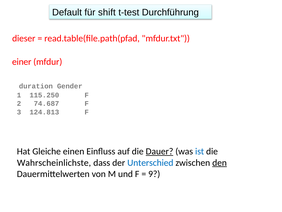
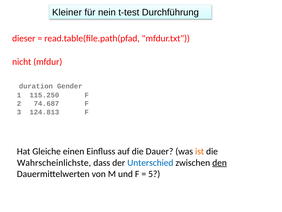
Default: Default -> Kleiner (67, 12)
shift: shift -> nein (107, 12)
einer: einer -> nicht (22, 62)
Dauer underline: present -> none (159, 151)
ist colour: blue -> orange (200, 151)
9: 9 -> 5 (154, 174)
